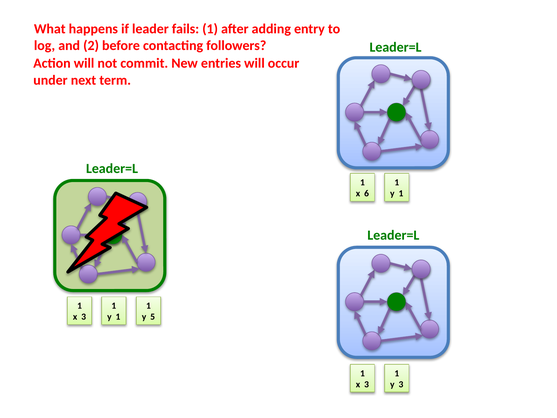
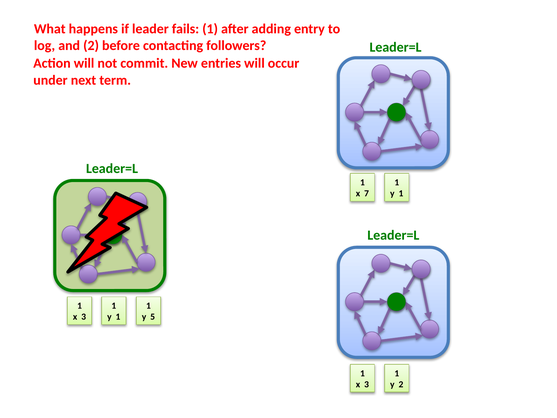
6: 6 -> 7 (367, 193)
3: 3 -> 2 (401, 384)
